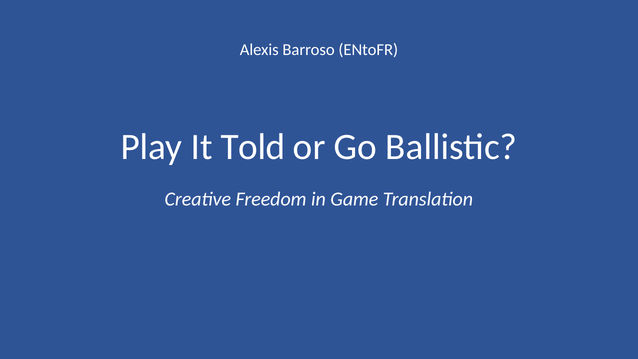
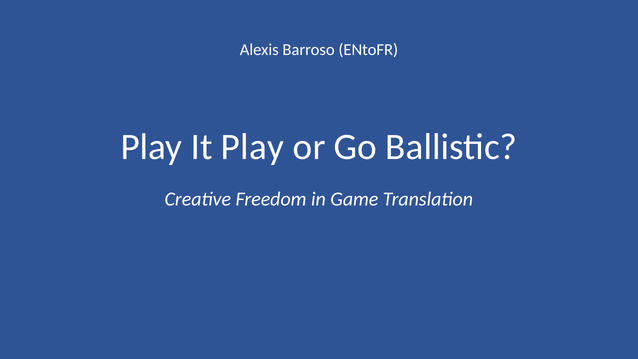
It Told: Told -> Play (253, 147)
